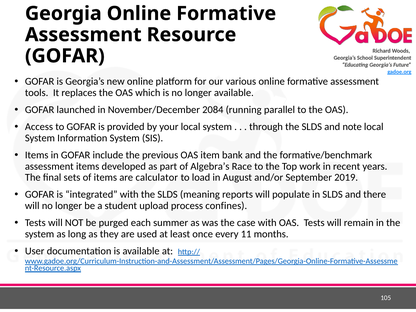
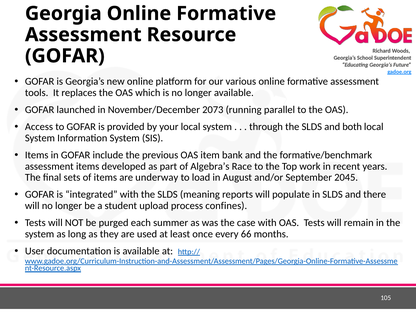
2084: 2084 -> 2073 (213, 110)
note: note -> both (352, 127)
calculator: calculator -> underway (157, 178)
2019: 2019 -> 2045 (346, 178)
11: 11 -> 66 (246, 234)
